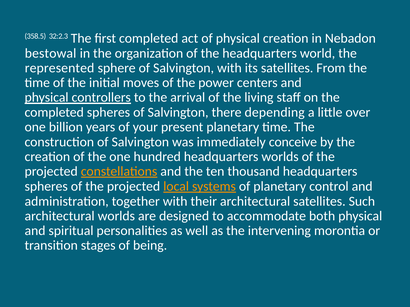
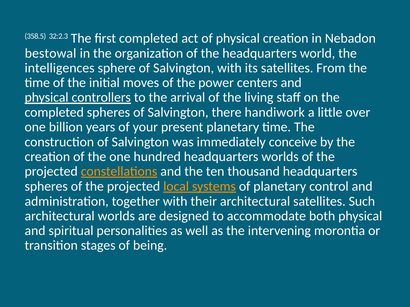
represented: represented -> intelligences (60, 68)
depending: depending -> handiwork (275, 113)
